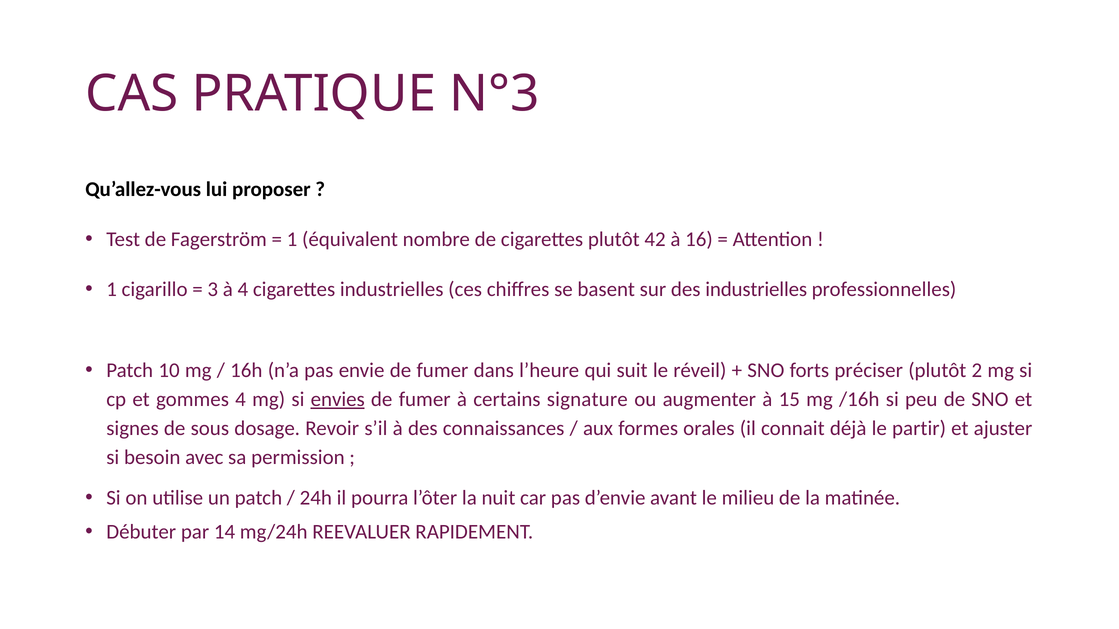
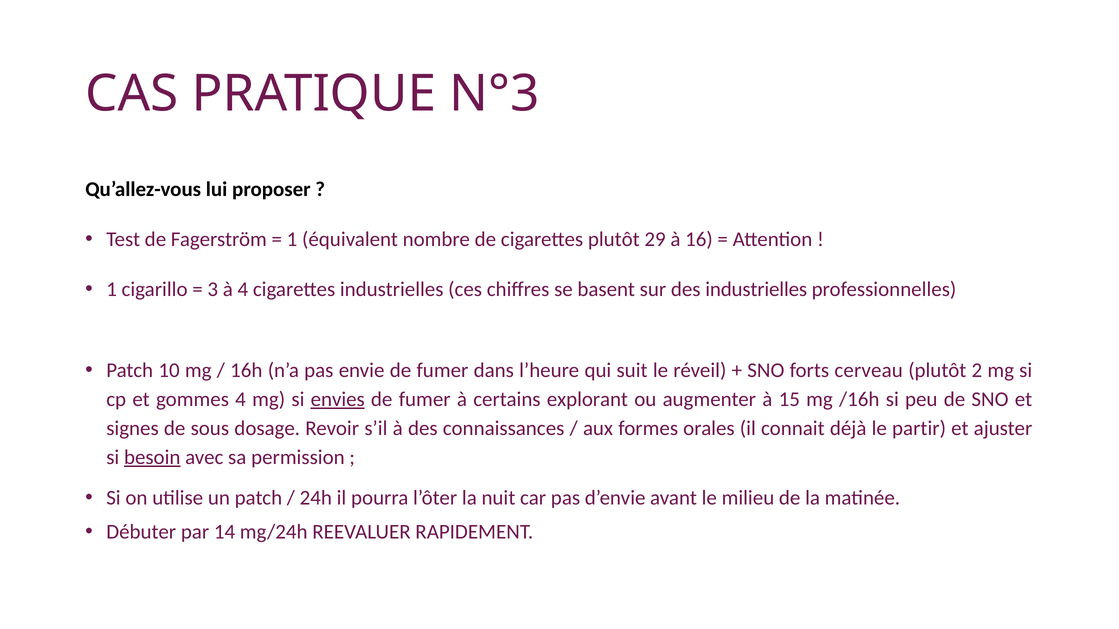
42: 42 -> 29 (655, 239)
préciser: préciser -> cerveau (869, 371)
signature: signature -> explorant (587, 400)
besoin underline: none -> present (152, 457)
